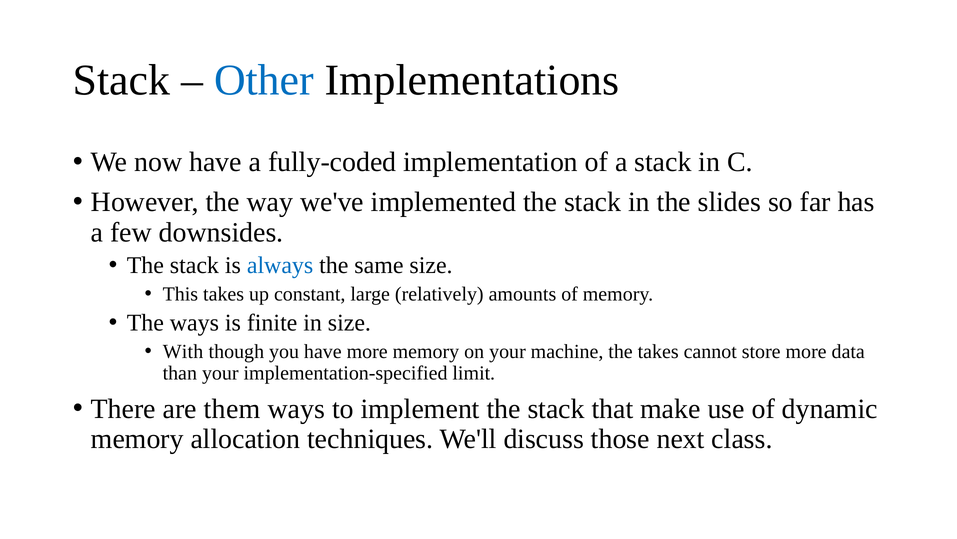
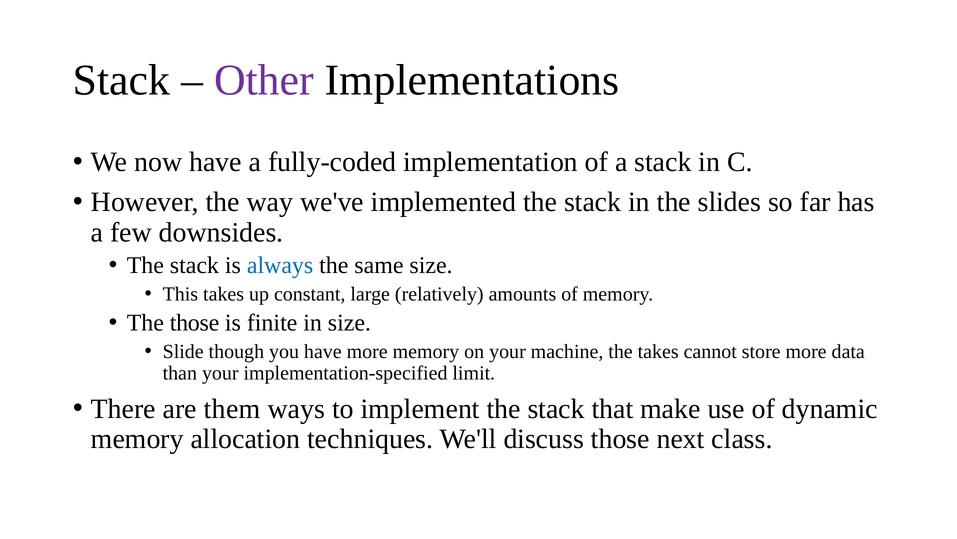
Other colour: blue -> purple (264, 80)
The ways: ways -> those (195, 322)
With: With -> Slide (183, 351)
